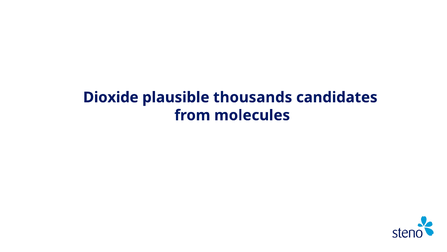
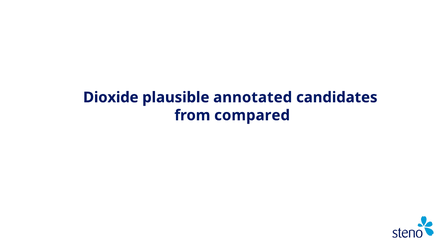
thousands: thousands -> annotated (253, 97)
molecules: molecules -> compared (252, 115)
